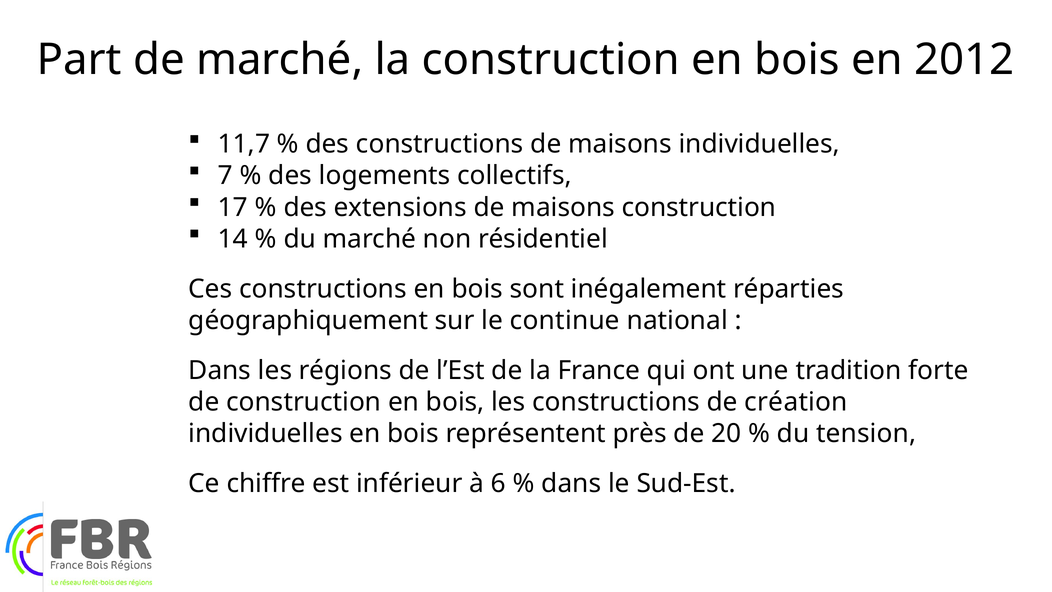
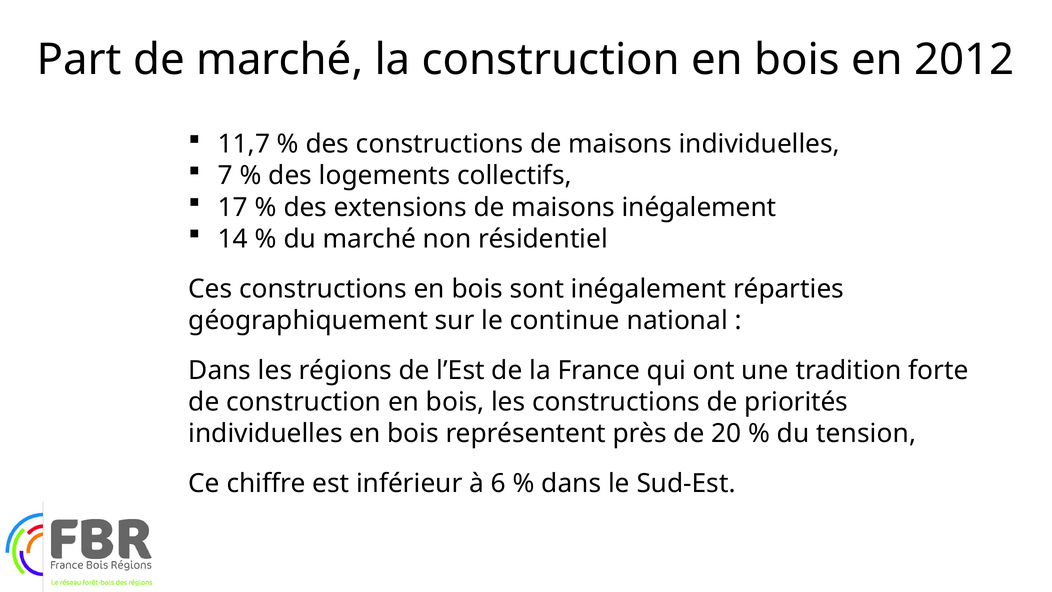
maisons construction: construction -> inégalement (699, 207)
création: création -> priorités (796, 402)
